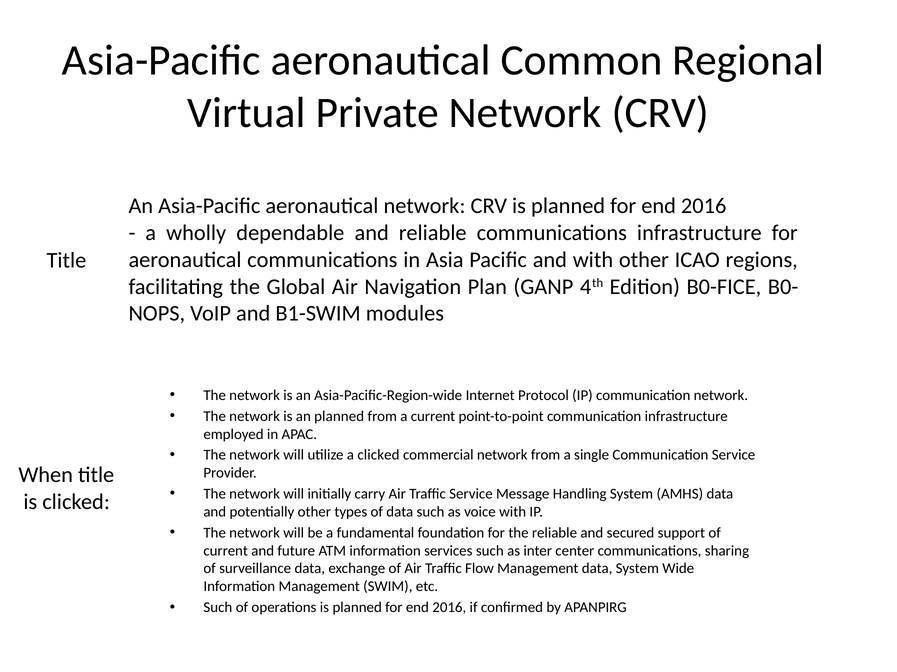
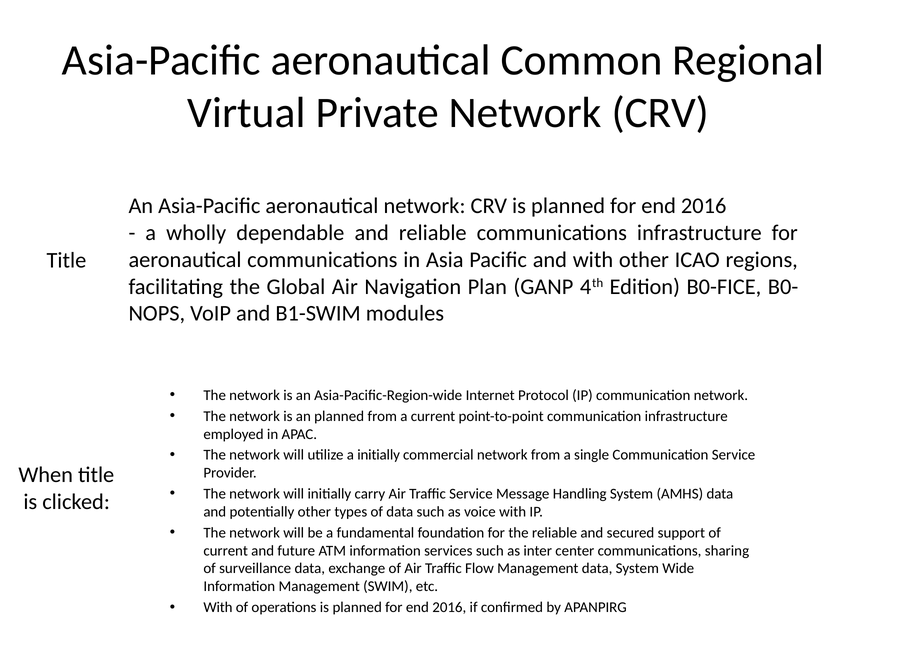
a clicked: clicked -> initially (379, 456)
Such: Such -> With (218, 608)
